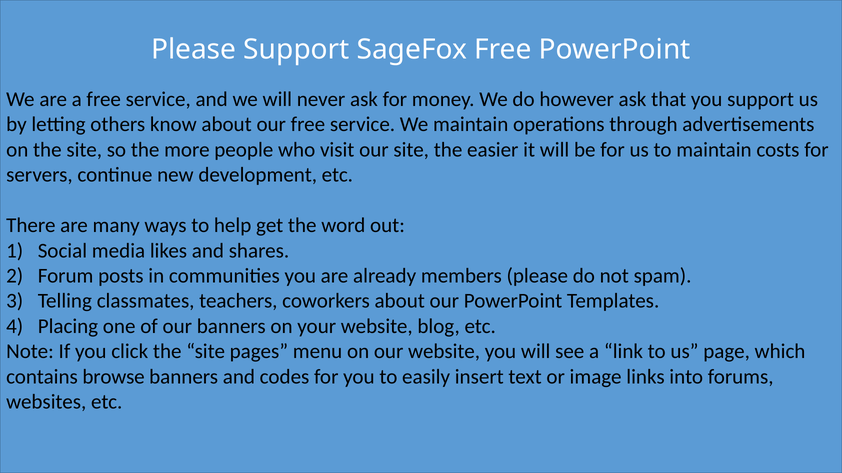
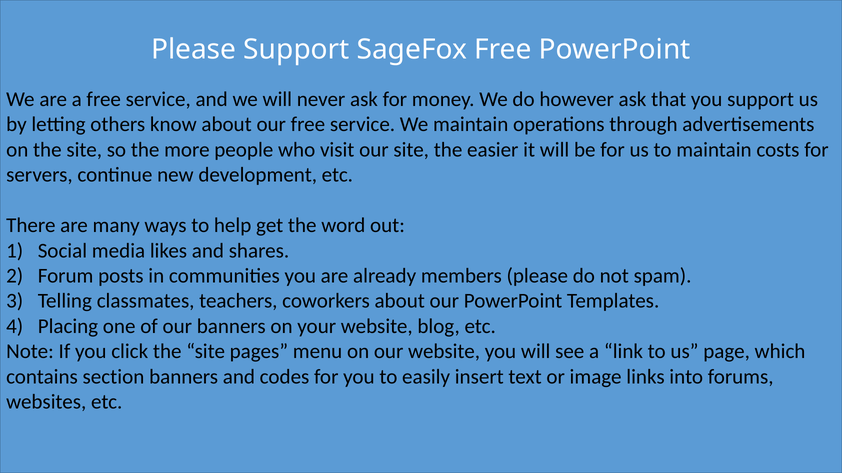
browse: browse -> section (113, 377)
